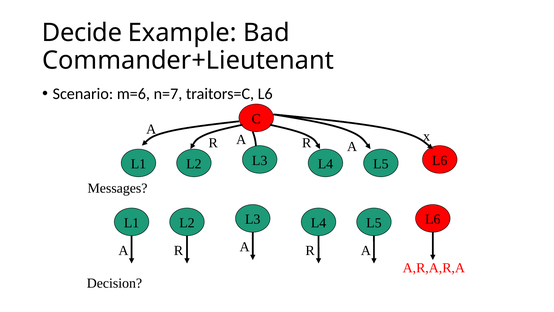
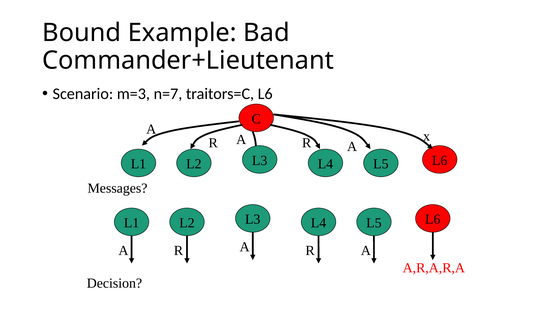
Decide: Decide -> Bound (82, 33)
m=6: m=6 -> m=3 (133, 94)
